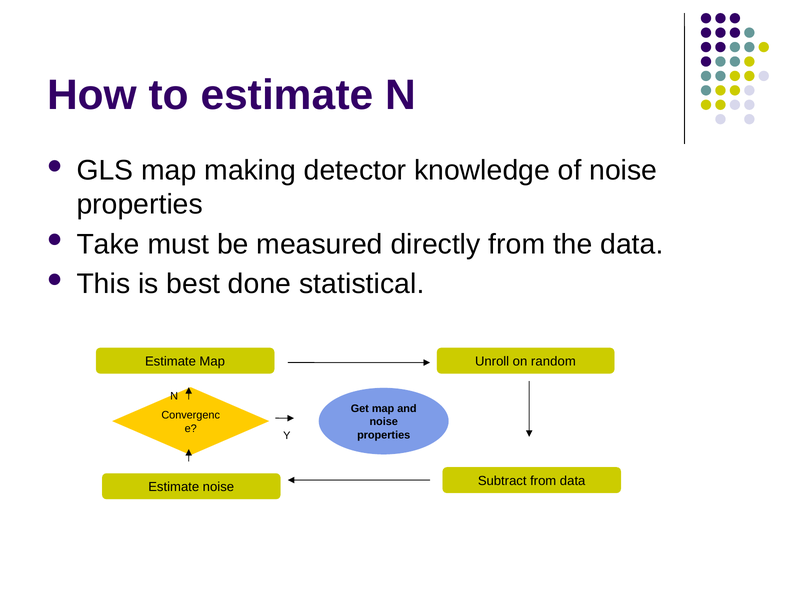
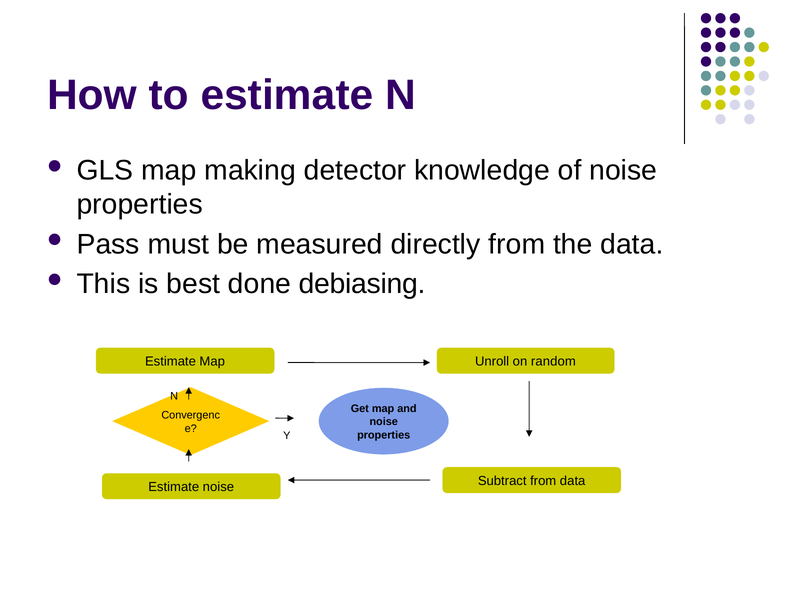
Take: Take -> Pass (108, 244)
statistical: statistical -> debiasing (362, 284)
